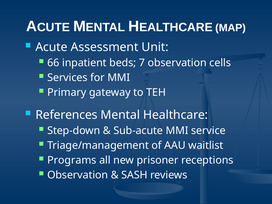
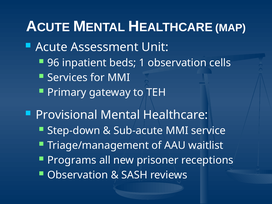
66: 66 -> 96 (53, 63)
7: 7 -> 1 (142, 63)
References: References -> Provisional (67, 115)
